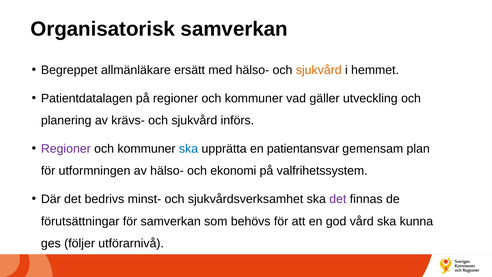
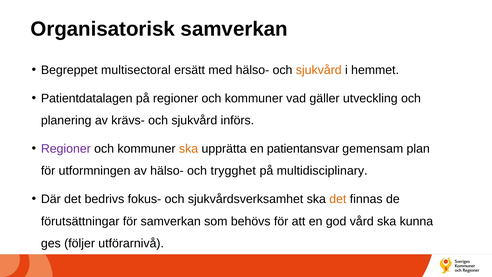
allmänläkare: allmänläkare -> multisectoral (136, 70)
ska colour: blue -> orange (189, 149)
ekonomi: ekonomi -> trygghet (233, 171)
valfrihetssystem: valfrihetssystem -> multidisciplinary (322, 171)
minst-: minst- -> fokus- (144, 199)
det colour: purple -> orange (338, 199)
